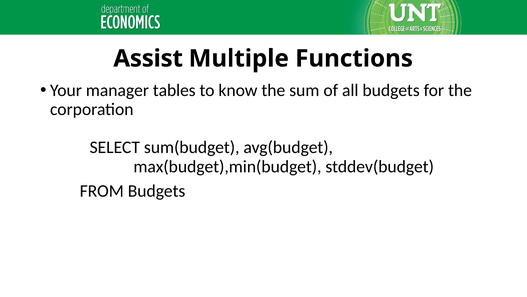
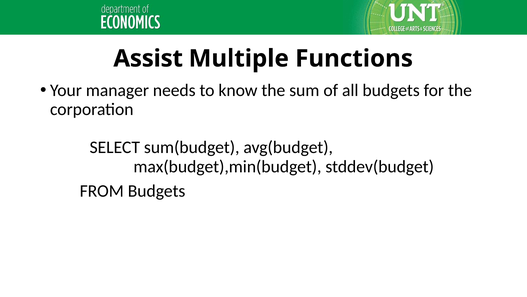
tables: tables -> needs (174, 90)
